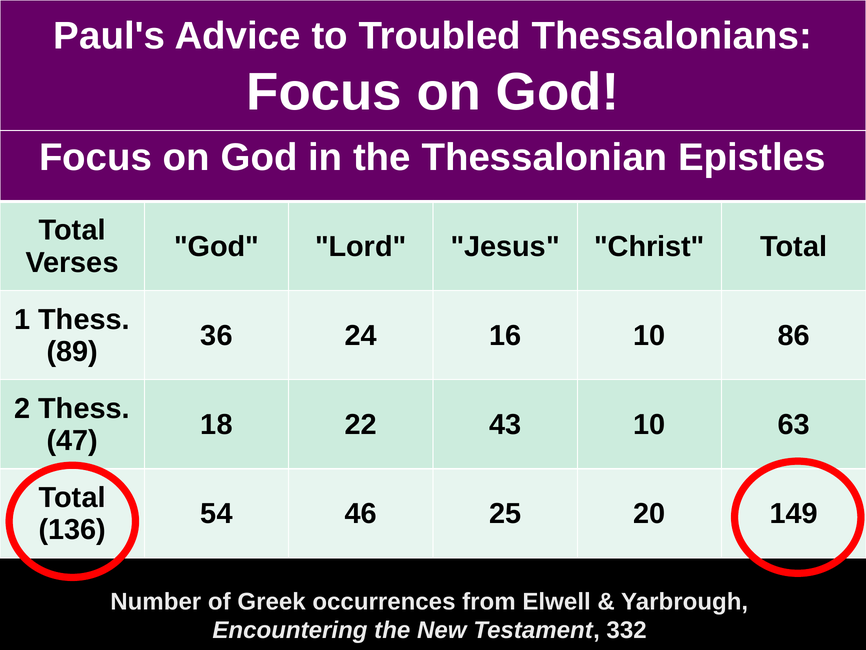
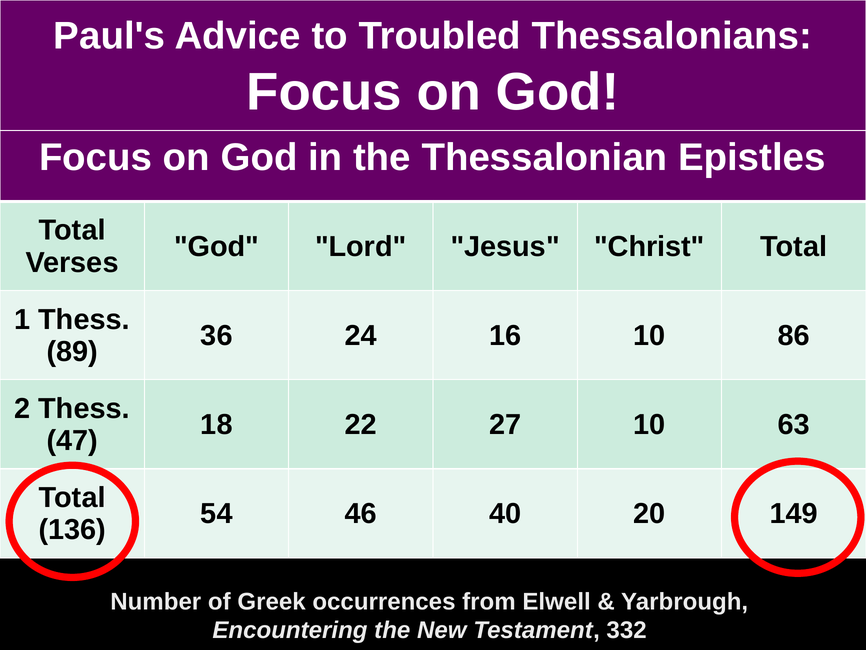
43: 43 -> 27 (505, 424)
25: 25 -> 40 (505, 513)
